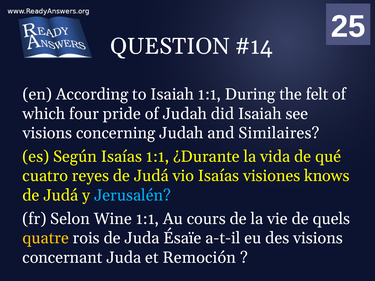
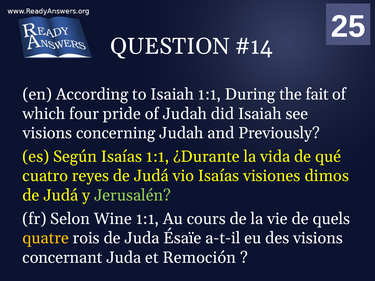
felt: felt -> fait (317, 94)
Similaires: Similaires -> Previously (279, 133)
knows: knows -> dimos (327, 176)
Jerusalén colour: light blue -> light green (132, 195)
